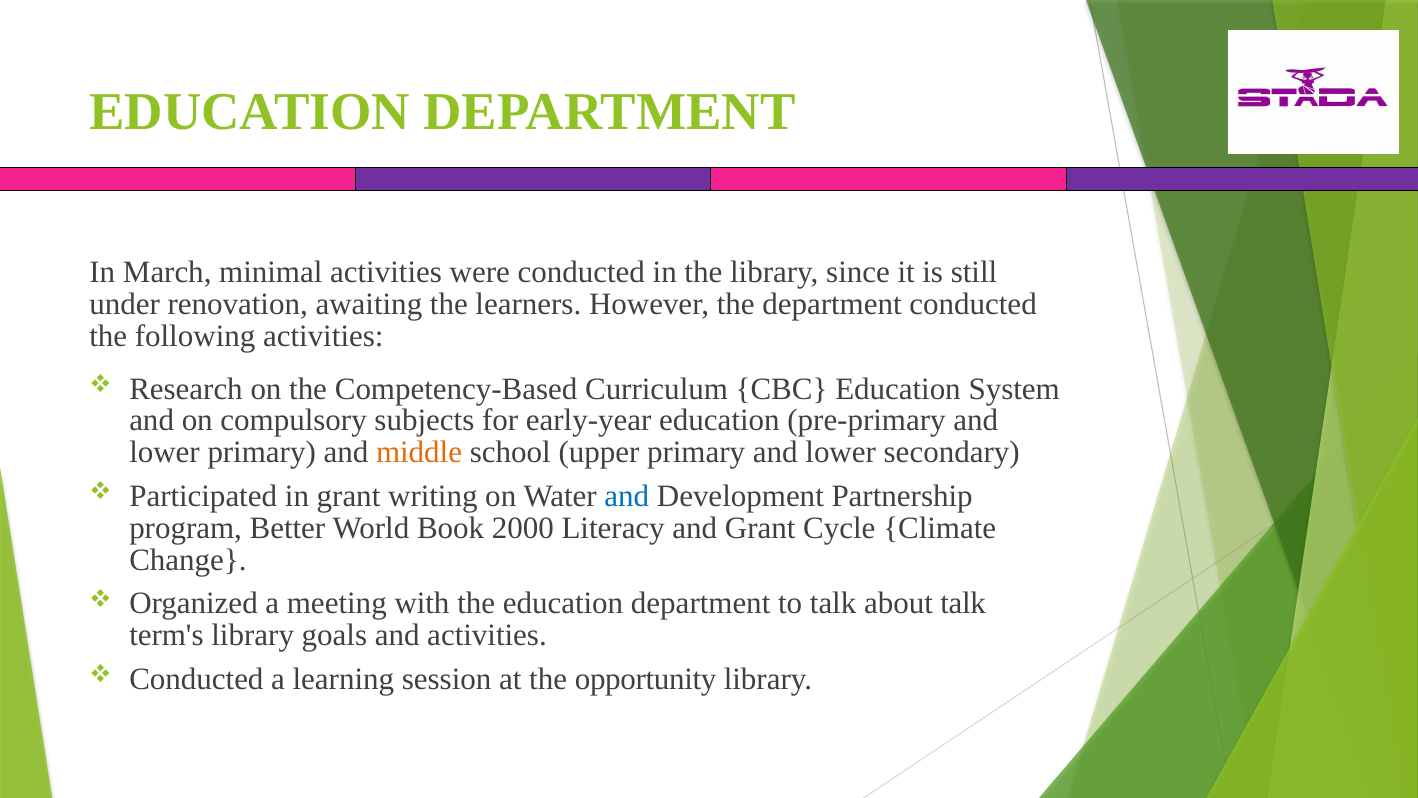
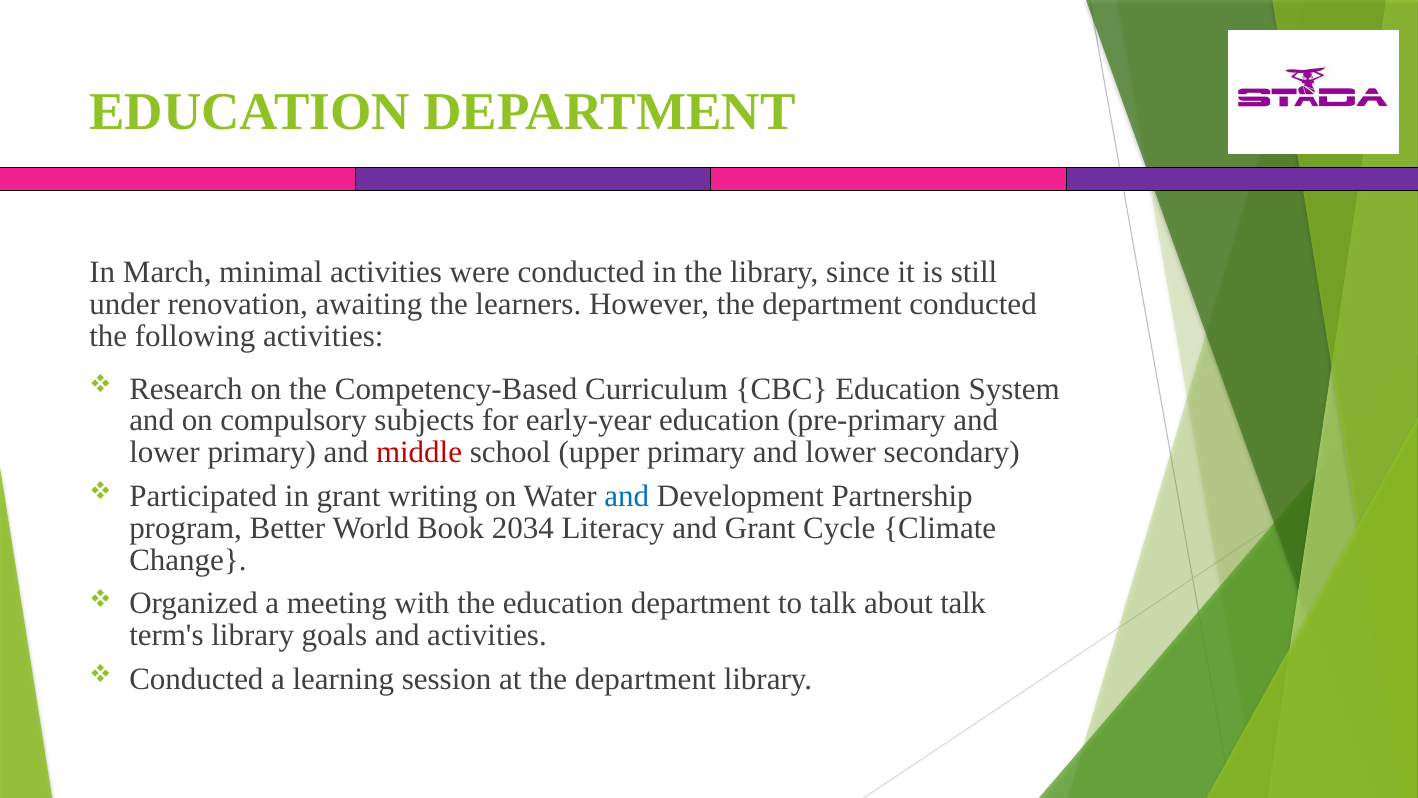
middle colour: orange -> red (419, 452)
2000: 2000 -> 2034 (523, 528)
at the opportunity: opportunity -> department (645, 679)
